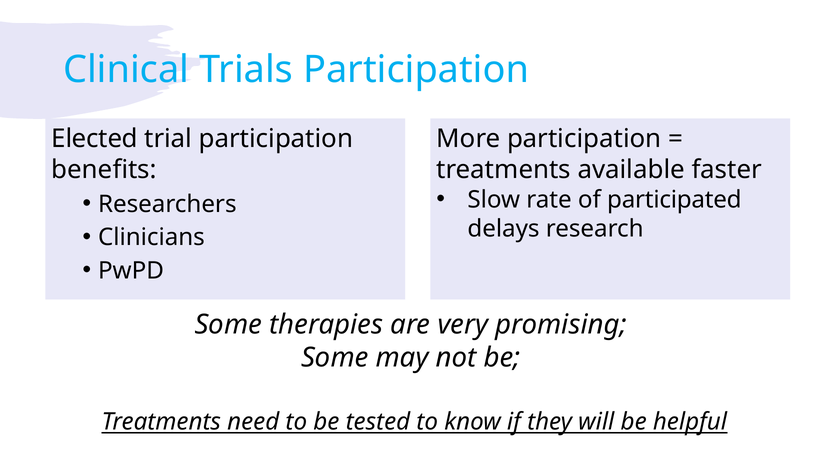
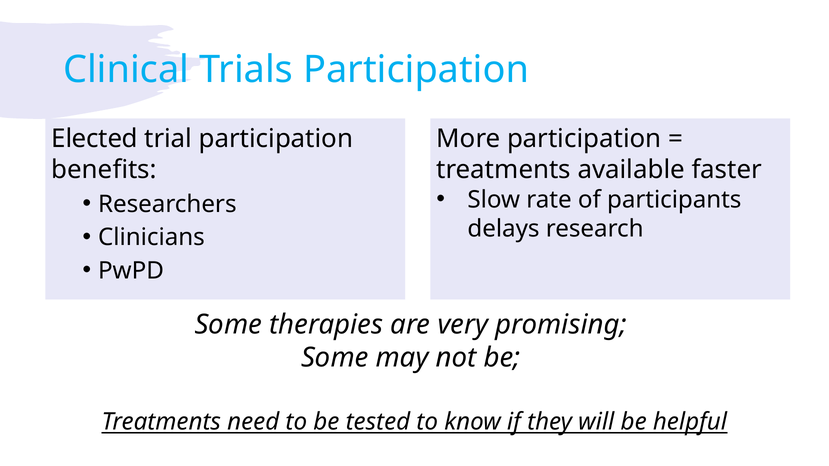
participated: participated -> participants (674, 200)
